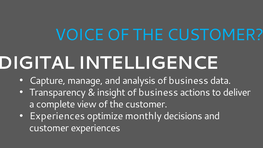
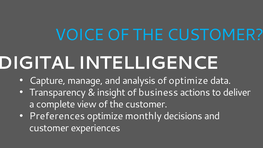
analysis of business: business -> optimize (189, 81)
Experiences: Experiences -> Preferences (57, 116)
